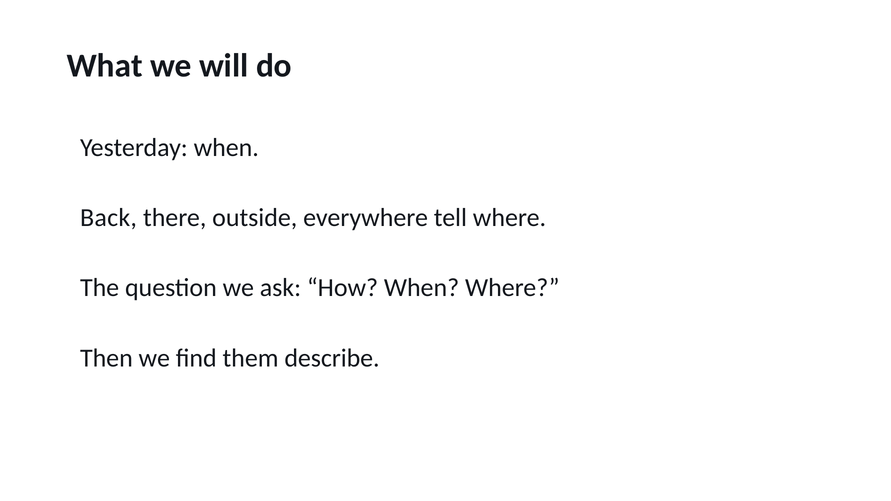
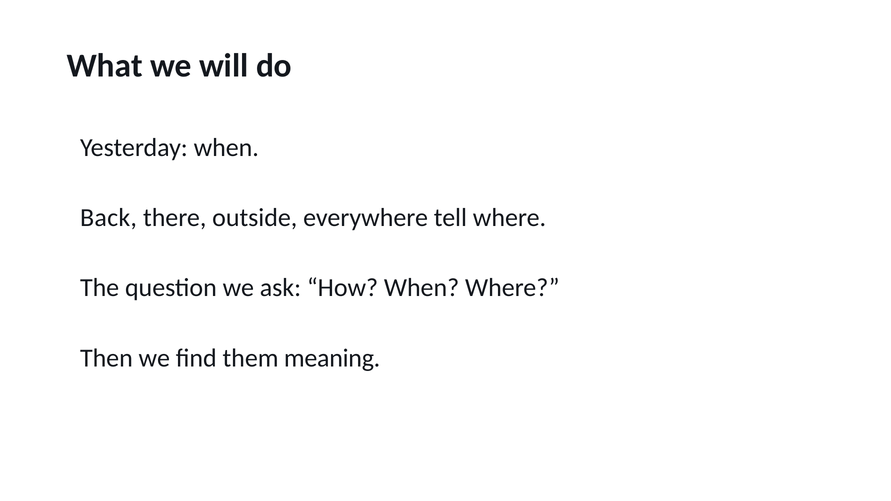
describe: describe -> meaning (332, 358)
